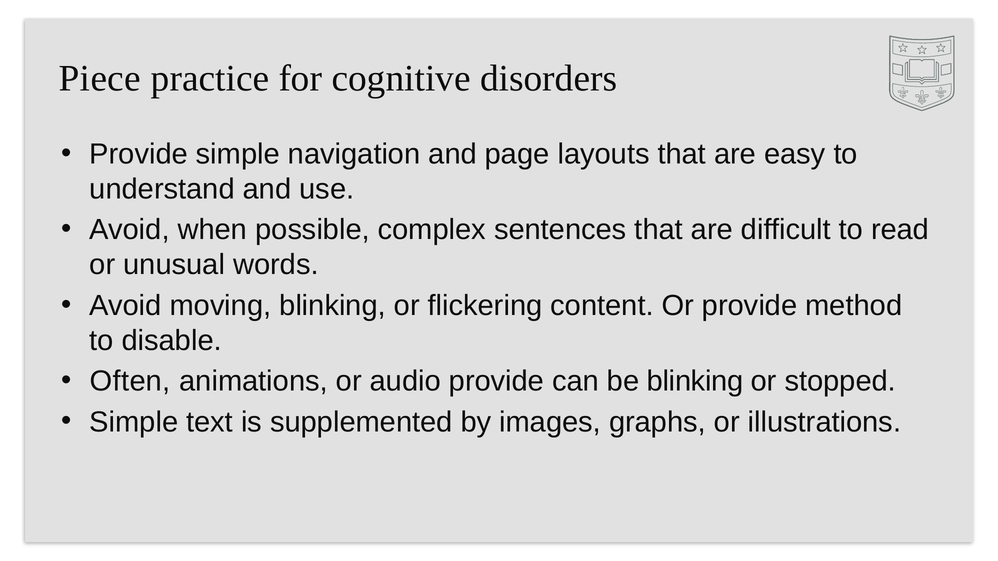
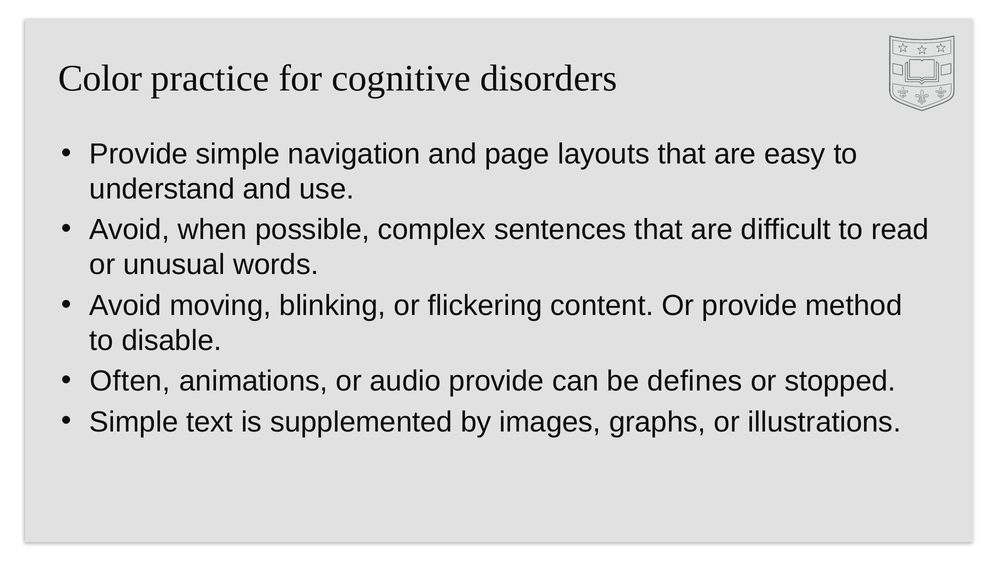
Piece: Piece -> Color (100, 79)
be blinking: blinking -> defines (695, 381)
